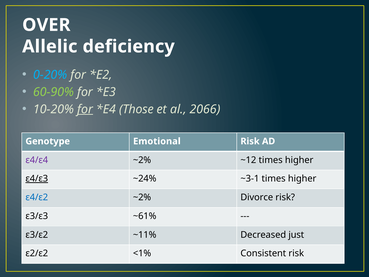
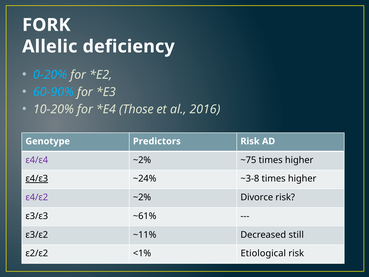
OVER: OVER -> FORK (46, 25)
60-90% colour: light green -> light blue (54, 92)
for underline: present -> none (85, 109)
2066: 2066 -> 2016 (205, 109)
Emotional: Emotional -> Predictors (157, 141)
~12: ~12 -> ~75 (248, 160)
~3-1: ~3-1 -> ~3-8 (250, 179)
ε4/ε2 colour: blue -> purple (37, 197)
just: just -> still (296, 235)
Consistent: Consistent -> Etiological (263, 253)
